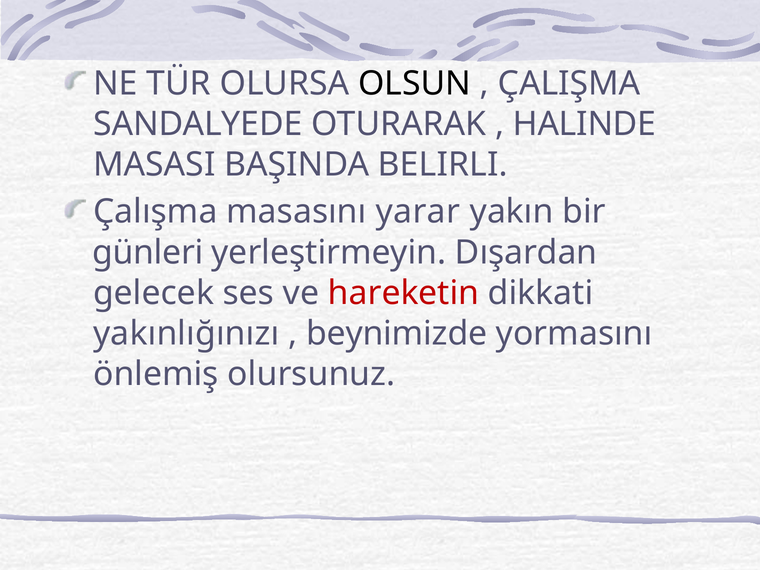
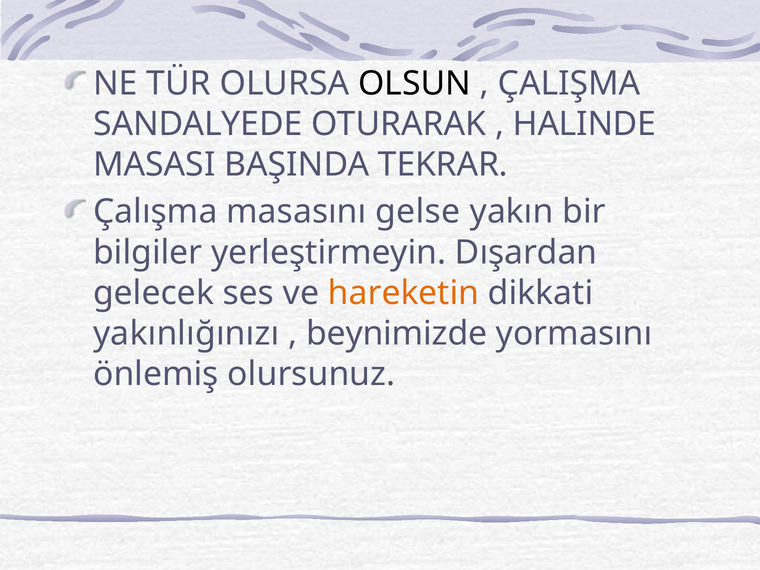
BELIRLI: BELIRLI -> TEKRAR (443, 165)
yarar: yarar -> gelse (418, 212)
günleri: günleri -> bilgiler (148, 252)
hareketin colour: red -> orange (404, 293)
